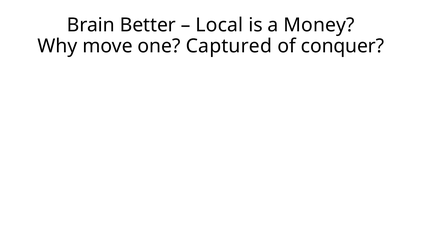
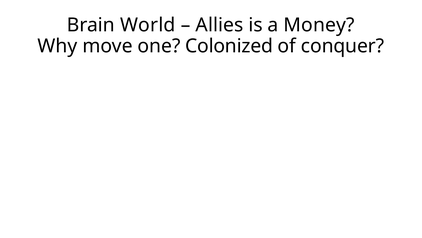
Better: Better -> World (148, 25)
Local: Local -> Allies (219, 25)
Captured: Captured -> Colonized (229, 46)
